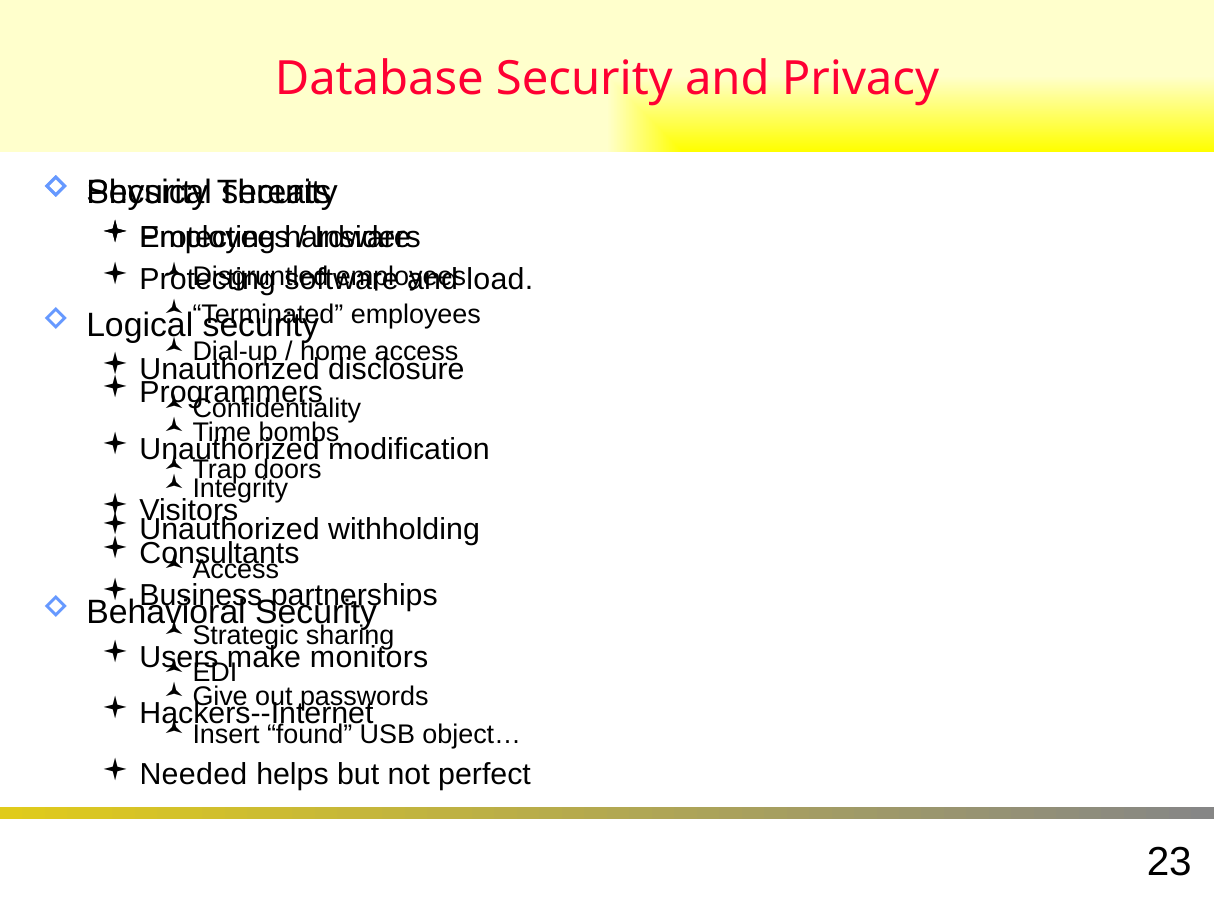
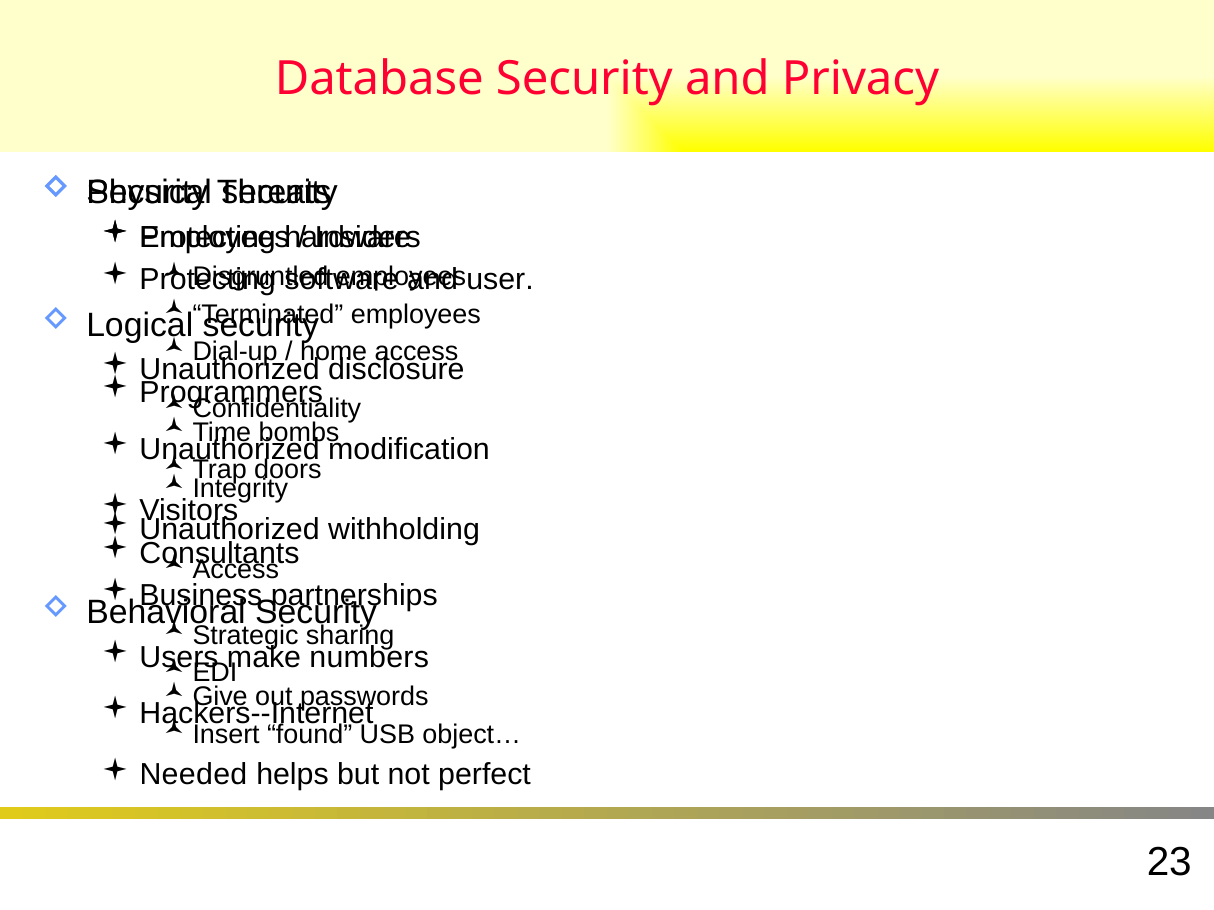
load: load -> user (500, 280)
monitors: monitors -> numbers (369, 657)
